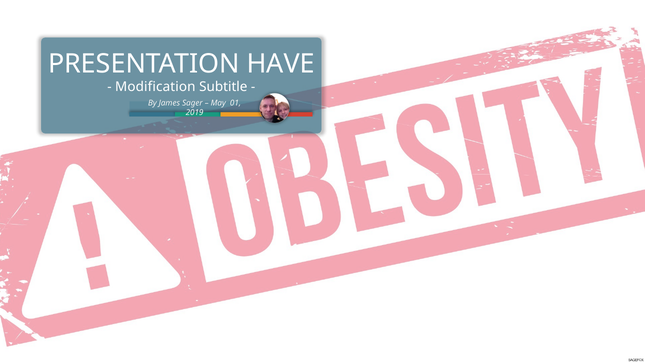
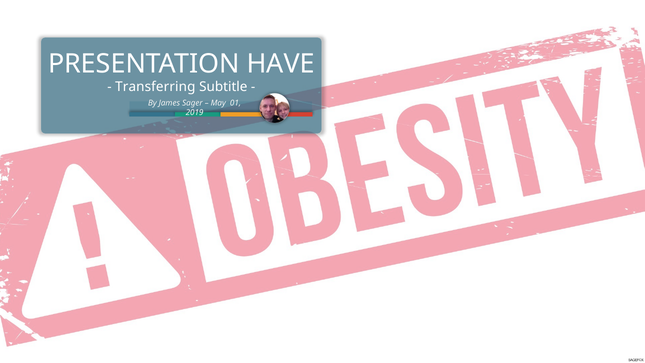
Modification: Modification -> Transferring (155, 87)
